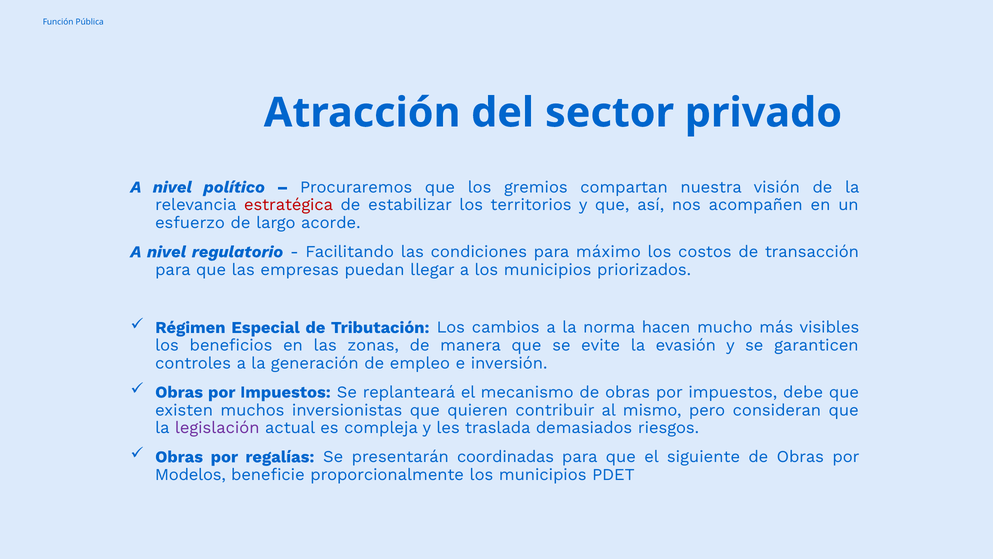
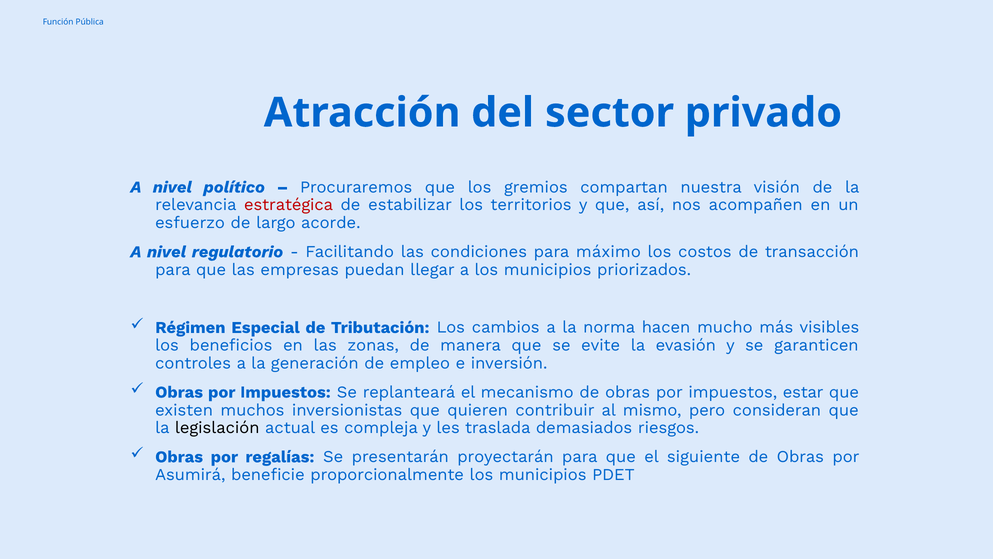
debe: debe -> estar (803, 392)
legislación colour: purple -> black (217, 428)
coordinadas: coordinadas -> proyectarán (505, 457)
Modelos: Modelos -> Asumirá (190, 474)
